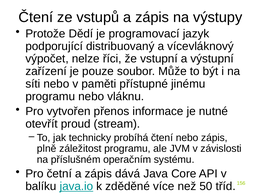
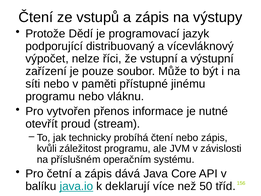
plně: plně -> kvůli (47, 148)
zděděné: zděděné -> deklarují (128, 186)
